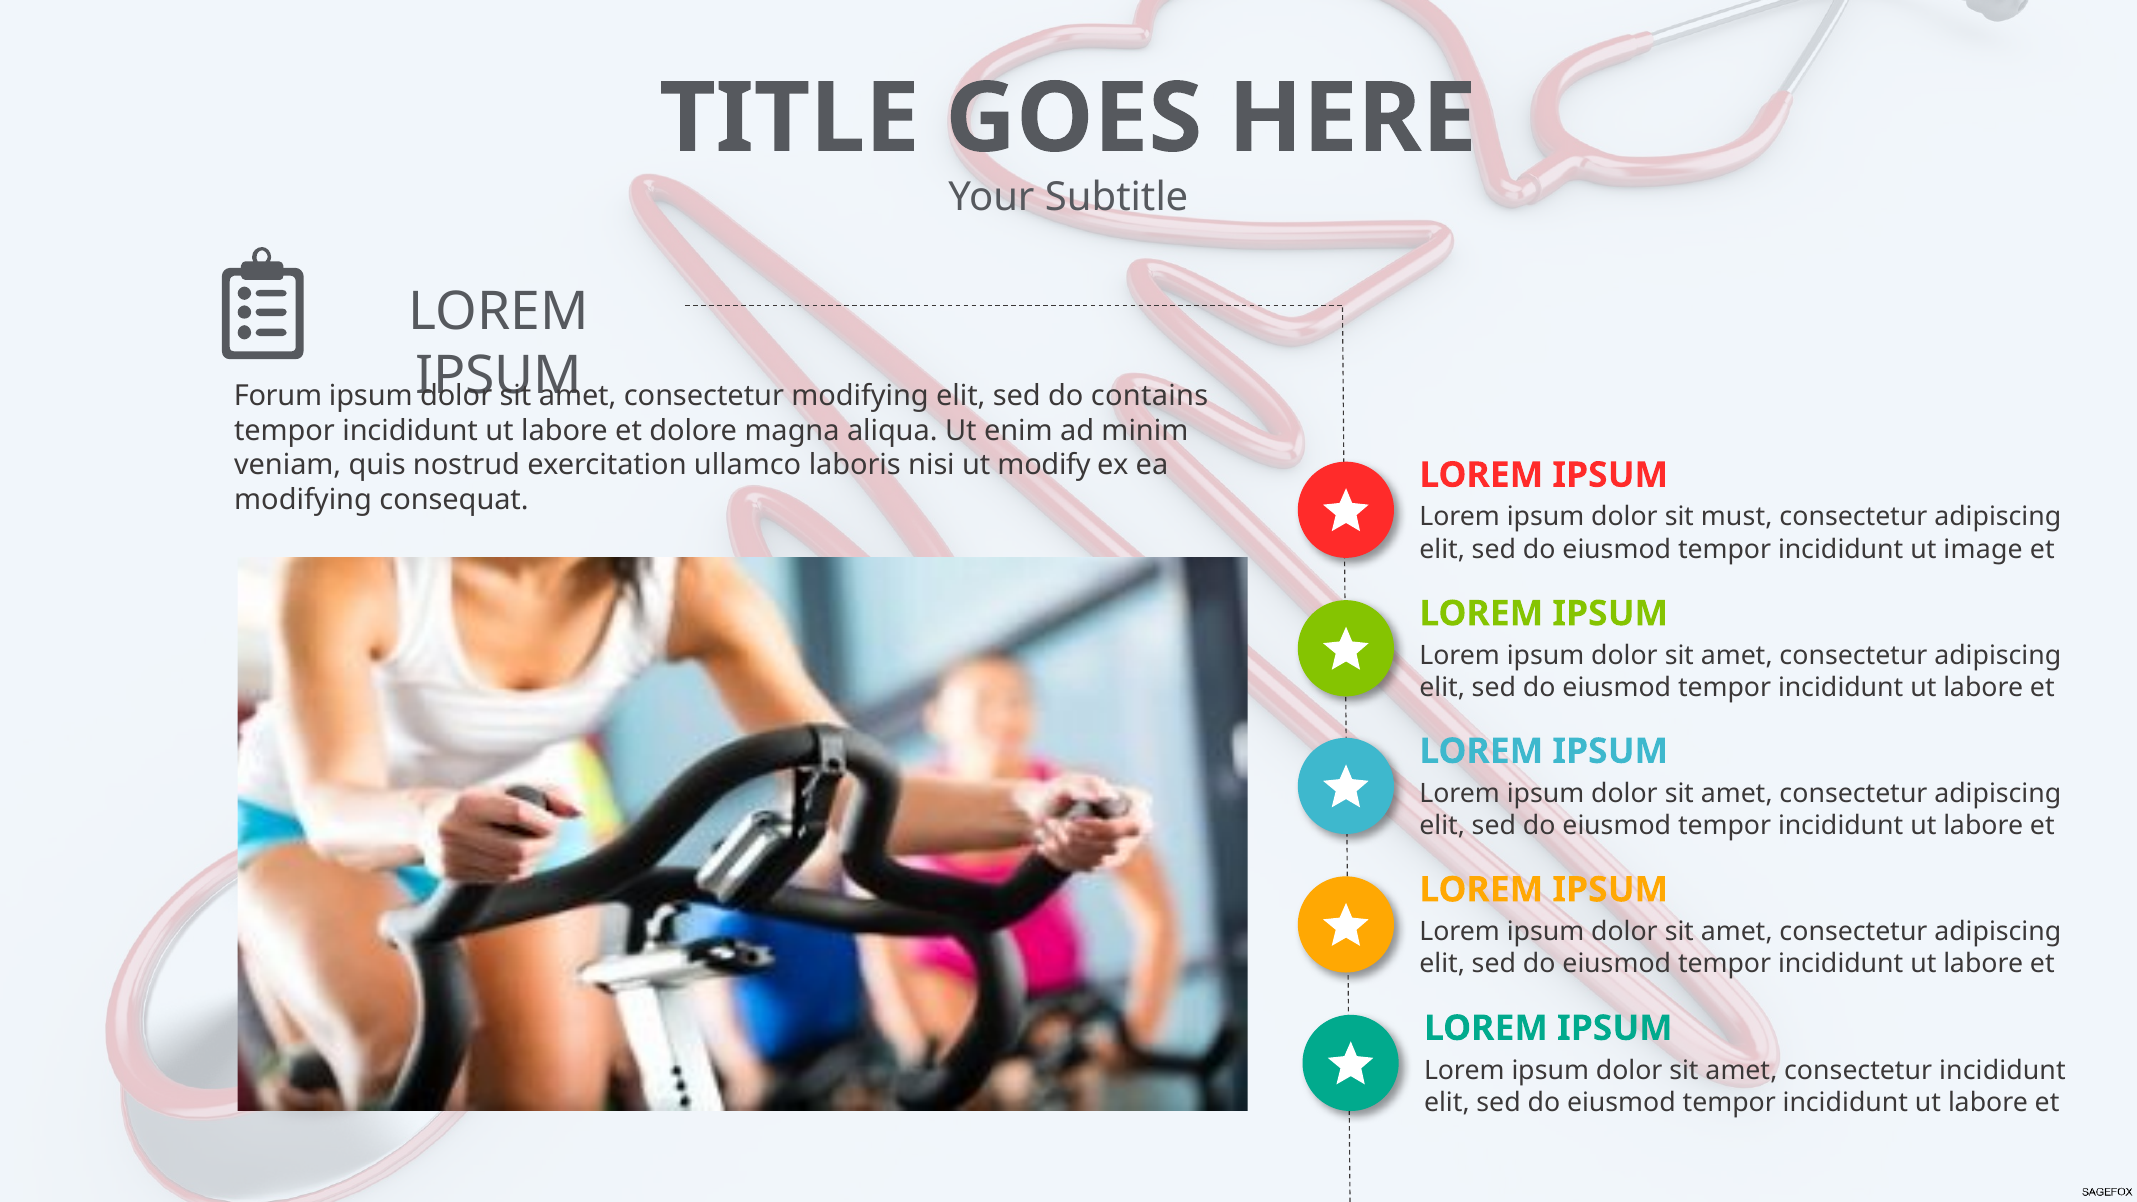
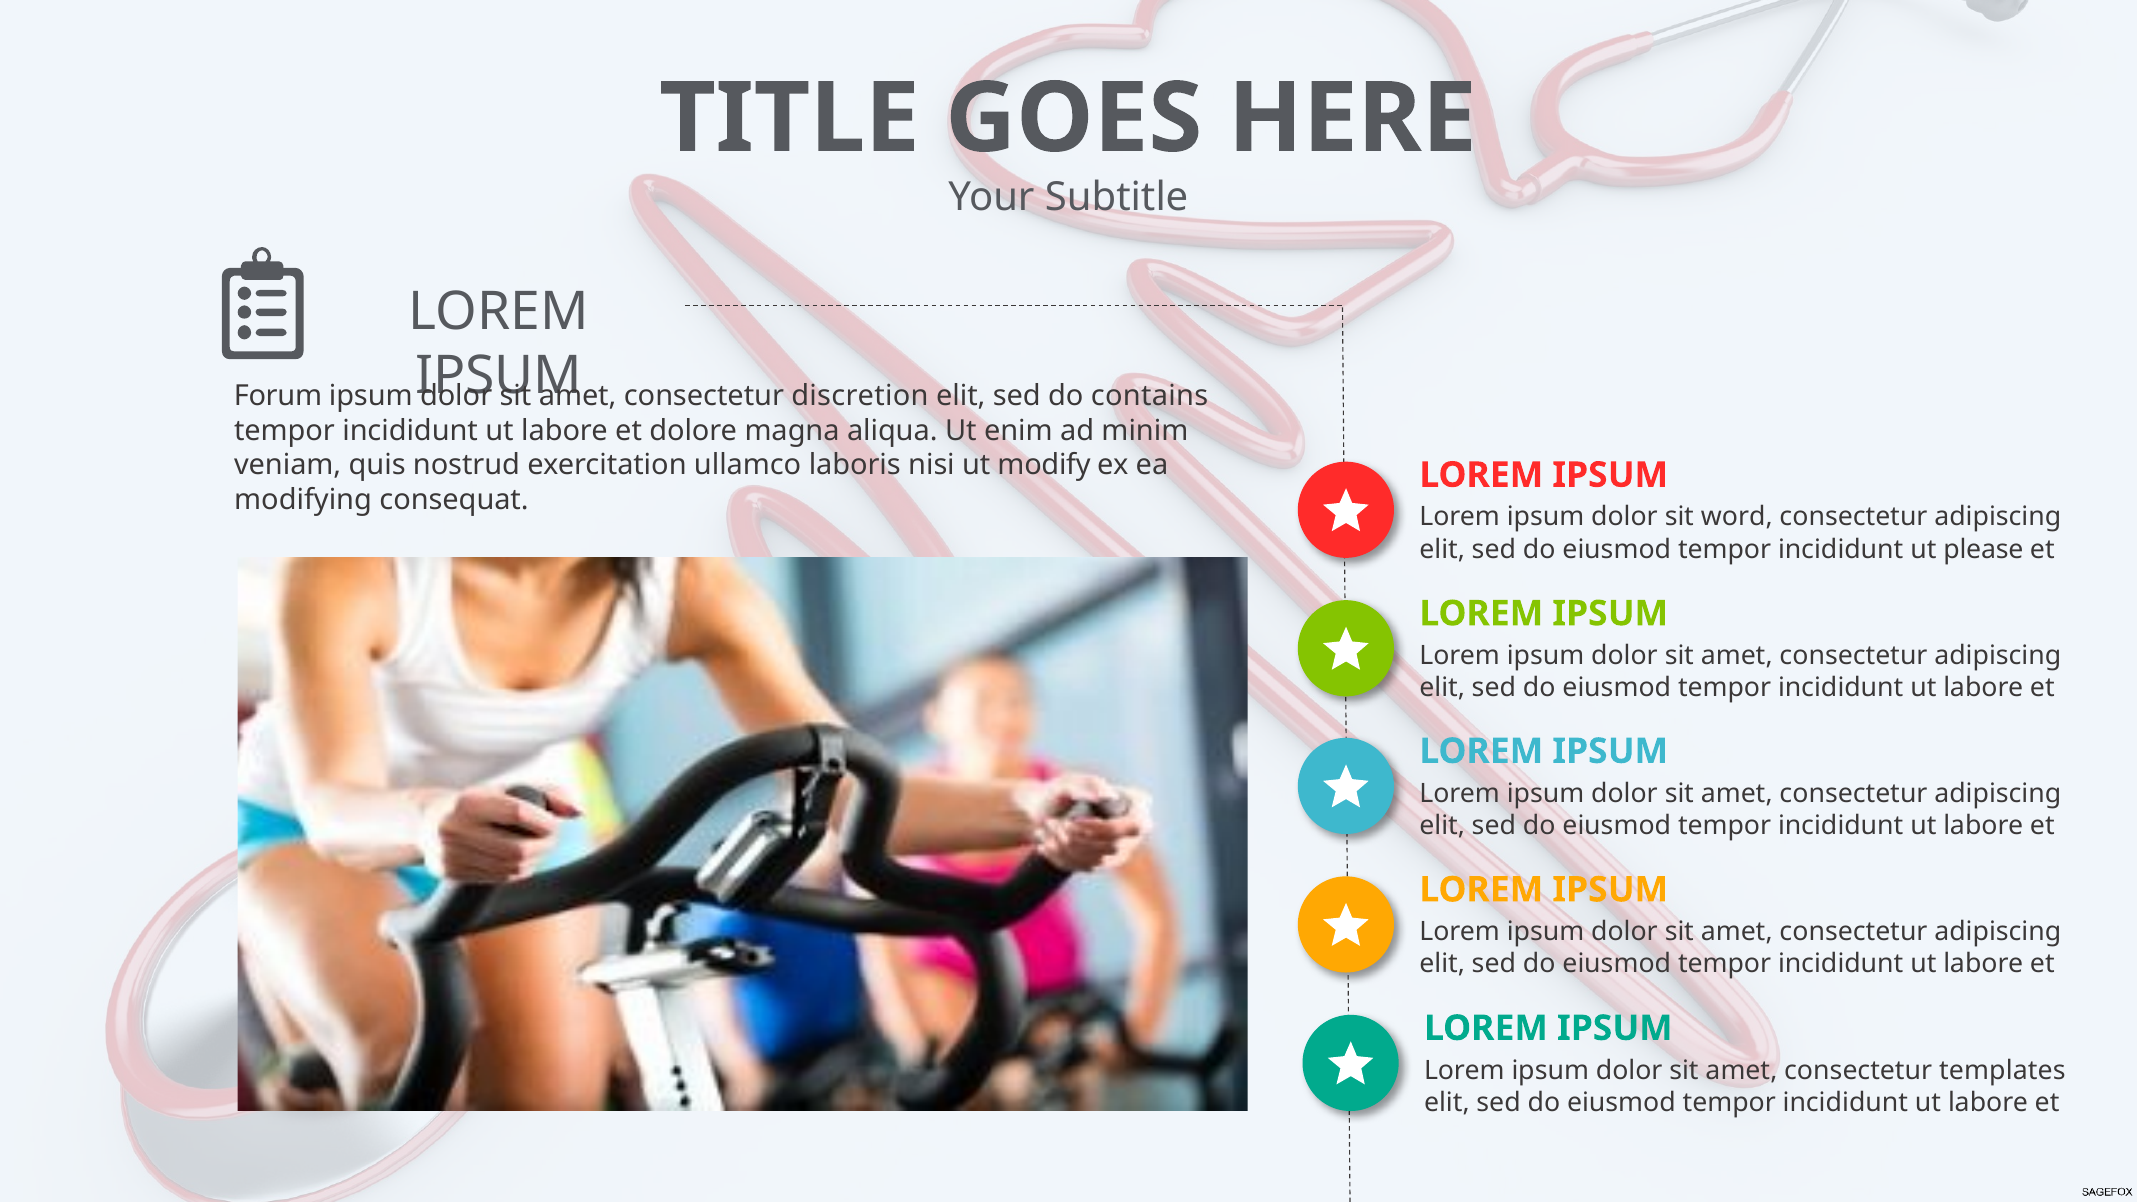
consectetur modifying: modifying -> discretion (860, 396)
must: must -> word (1737, 517)
image: image -> please (1983, 549)
consectetur incididunt: incididunt -> templates (2002, 1070)
